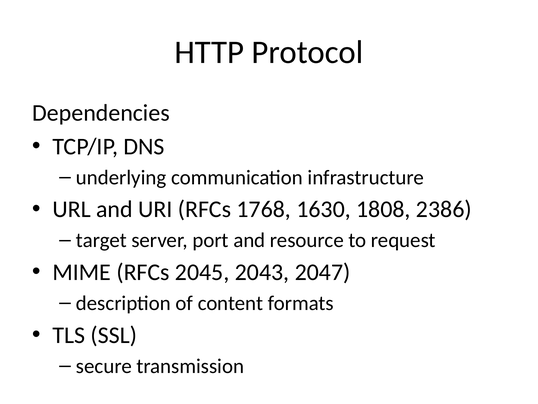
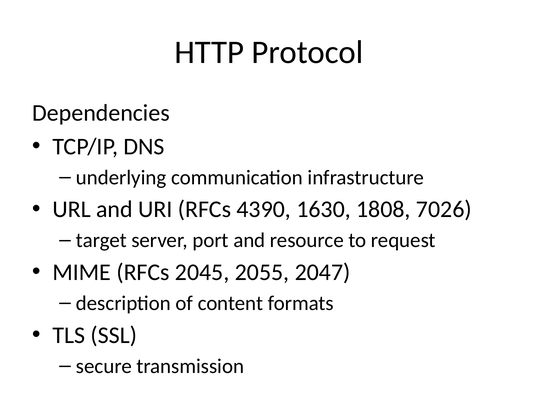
1768: 1768 -> 4390 (264, 209)
2386: 2386 -> 7026 (444, 209)
2043: 2043 -> 2055 (262, 272)
